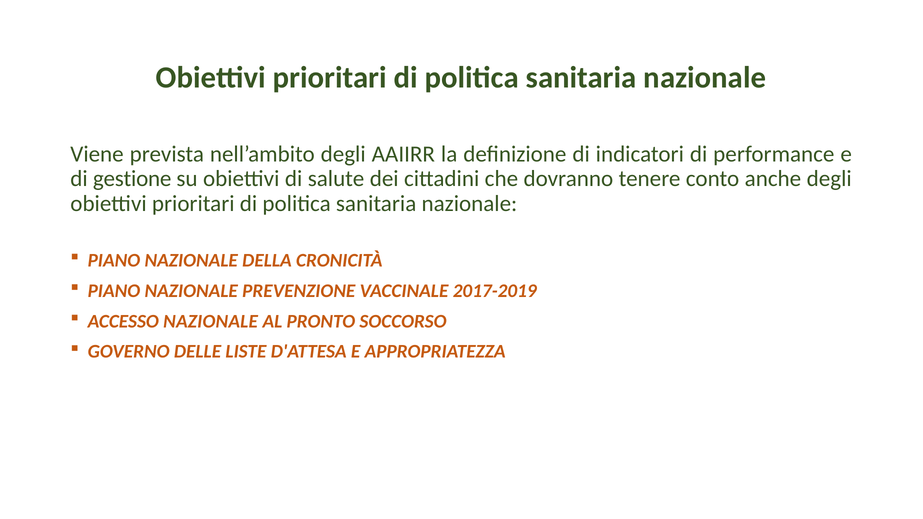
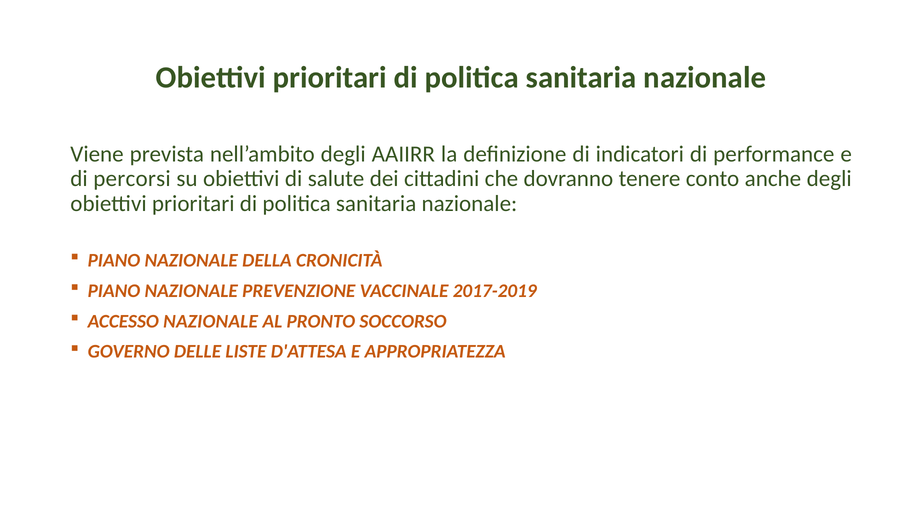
gestione: gestione -> percorsi (132, 179)
